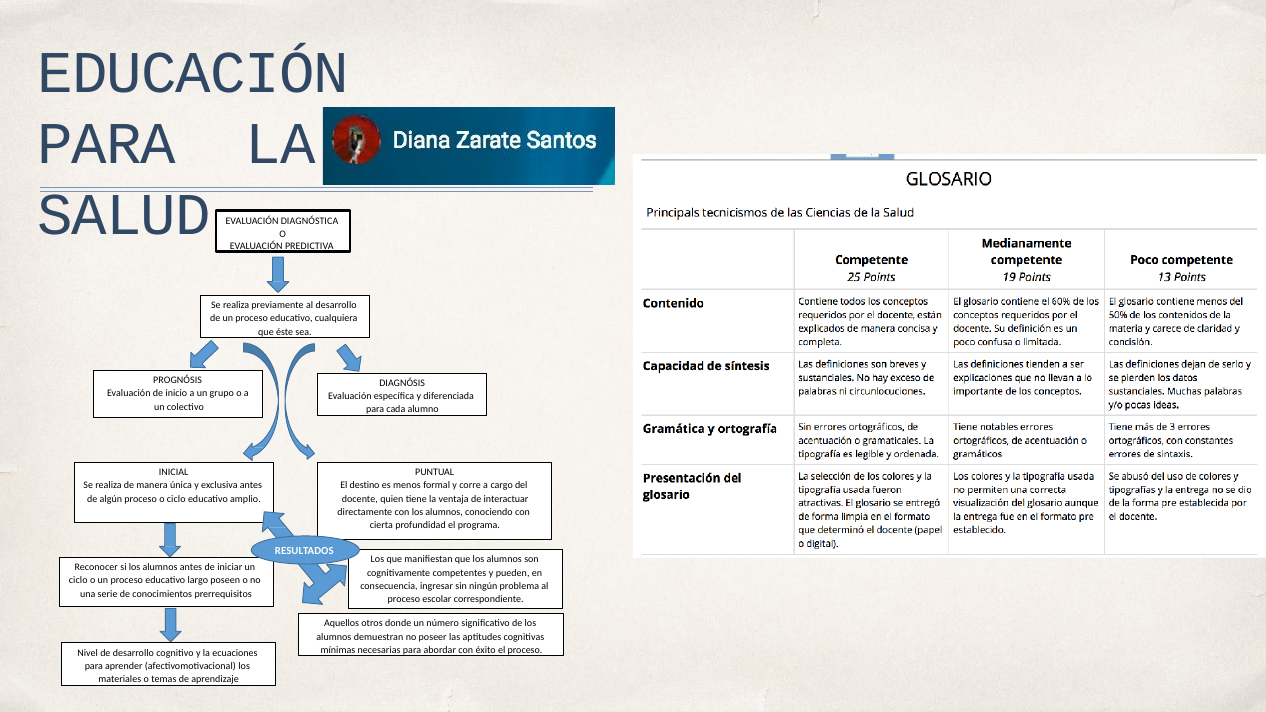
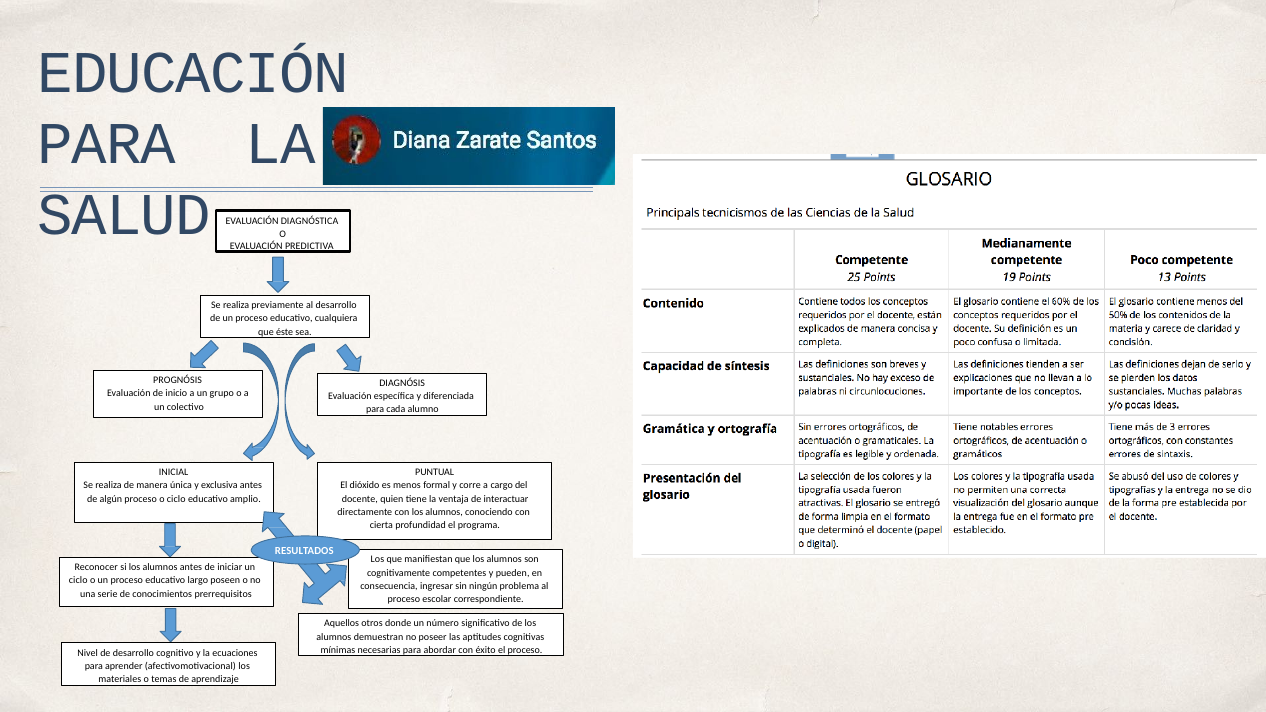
destino: destino -> dióxido (365, 486)
